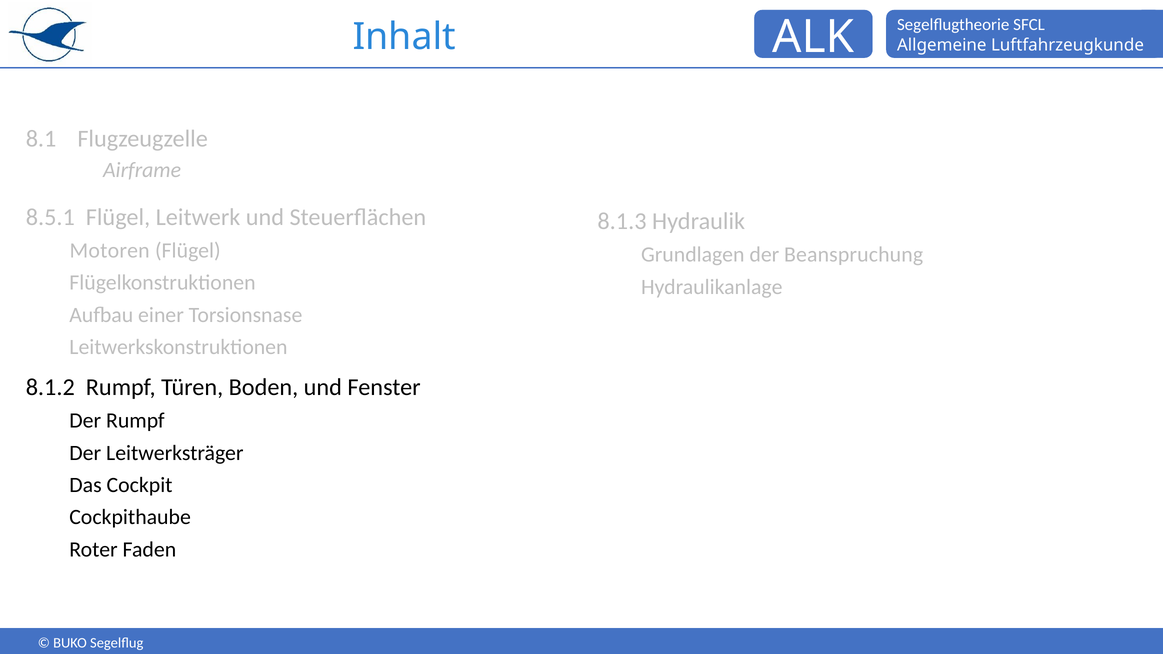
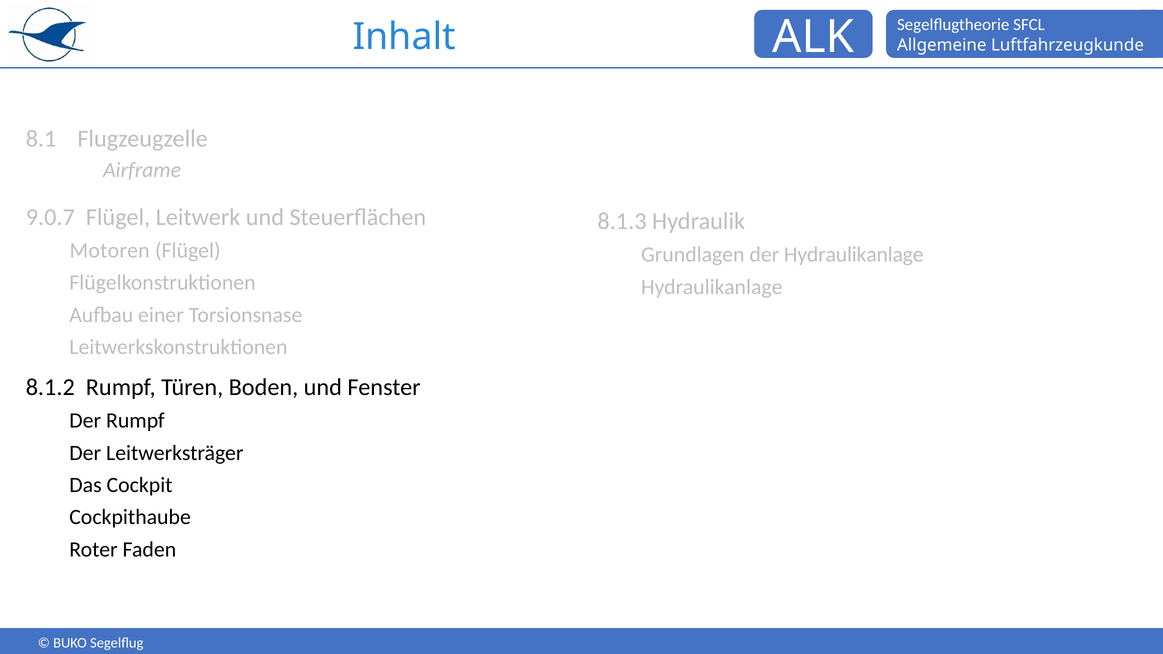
8.5.1: 8.5.1 -> 9.0.7 (50, 217)
der Beanspruchung: Beanspruchung -> Hydraulikanlage (854, 255)
